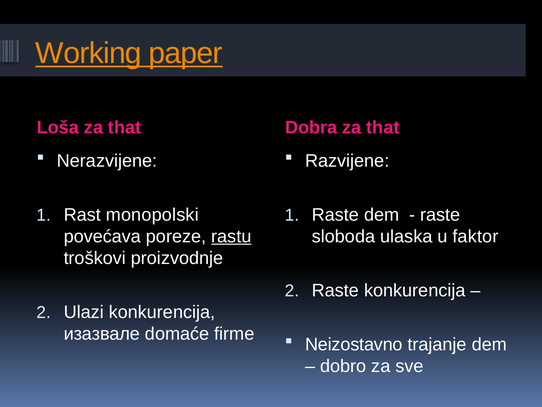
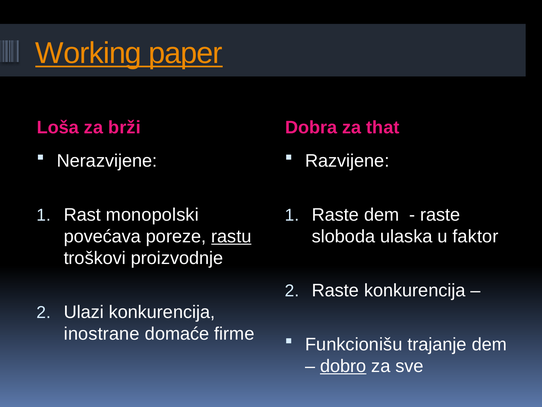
Loša za that: that -> brži (125, 127)
изазвале: изазвале -> inostrane (102, 333)
Neizostavno: Neizostavno -> Funkcionišu (354, 344)
dobro underline: none -> present (343, 366)
